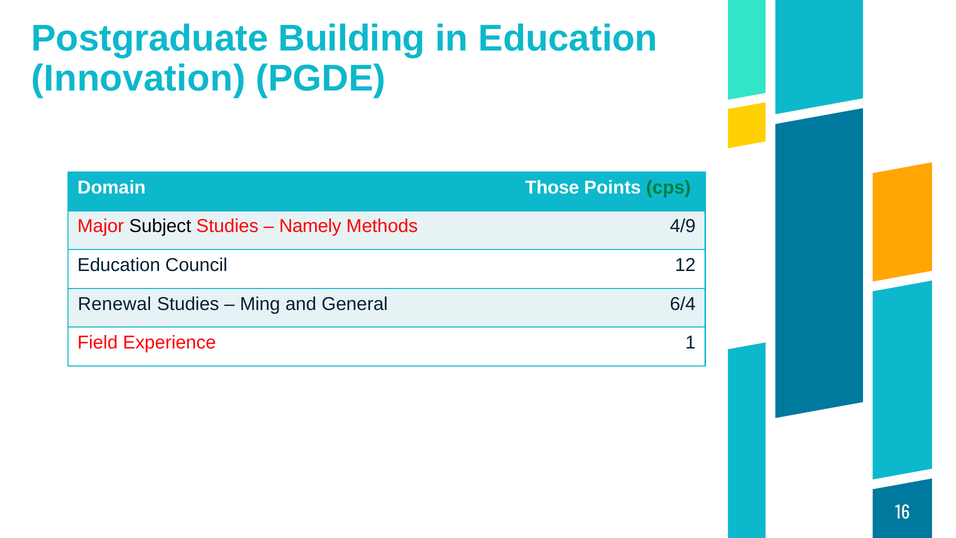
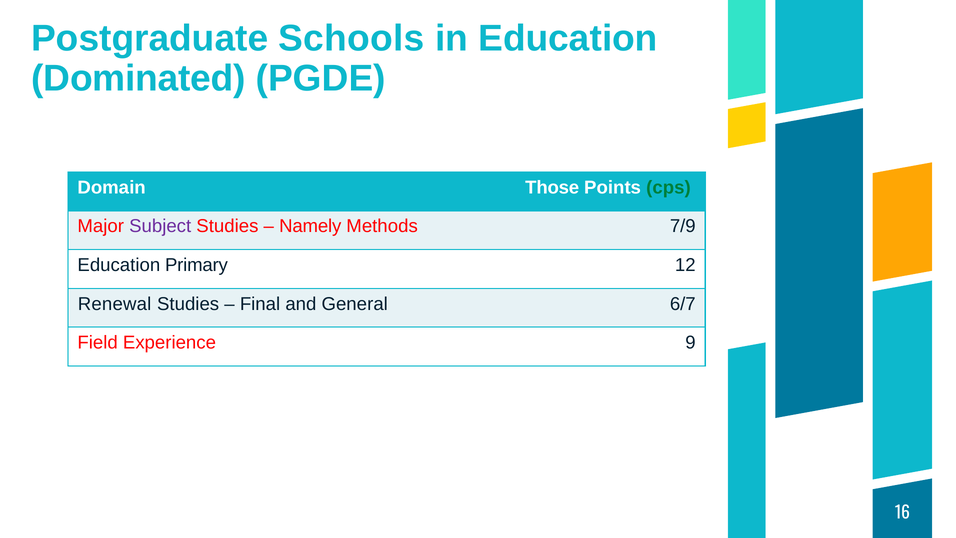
Building: Building -> Schools (352, 38)
Innovation: Innovation -> Dominated (139, 79)
Subject colour: black -> purple (160, 226)
4/9: 4/9 -> 7/9 (683, 226)
Council: Council -> Primary (196, 265)
Ming: Ming -> Final (260, 304)
6/4: 6/4 -> 6/7 (683, 304)
1: 1 -> 9 (691, 343)
